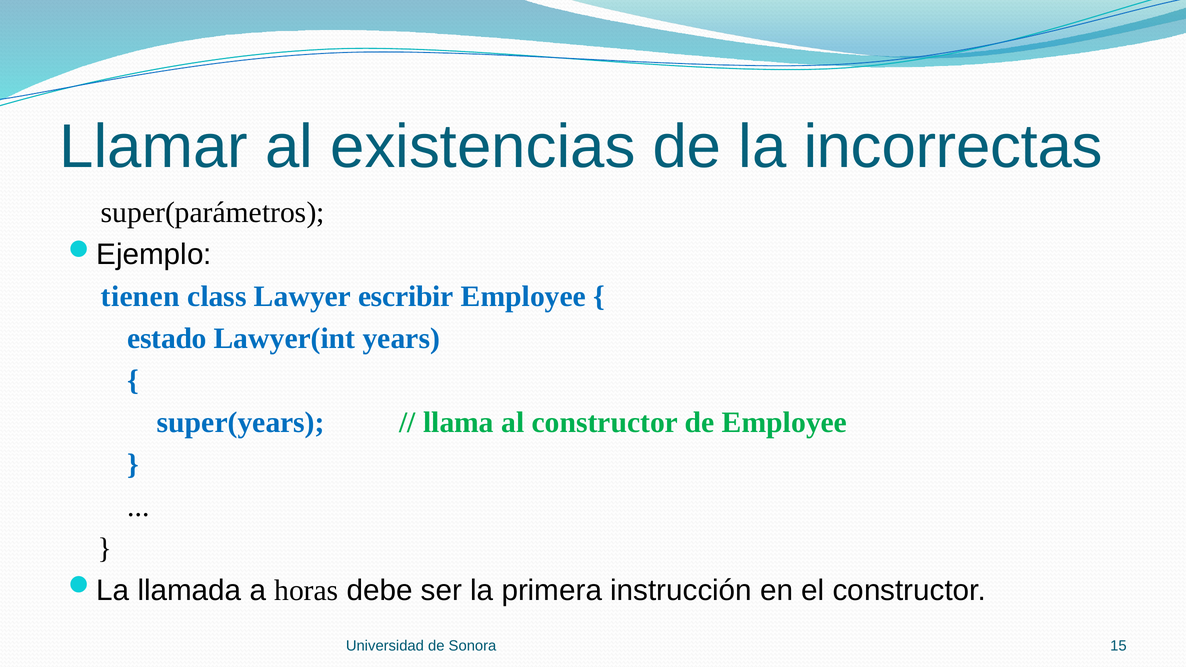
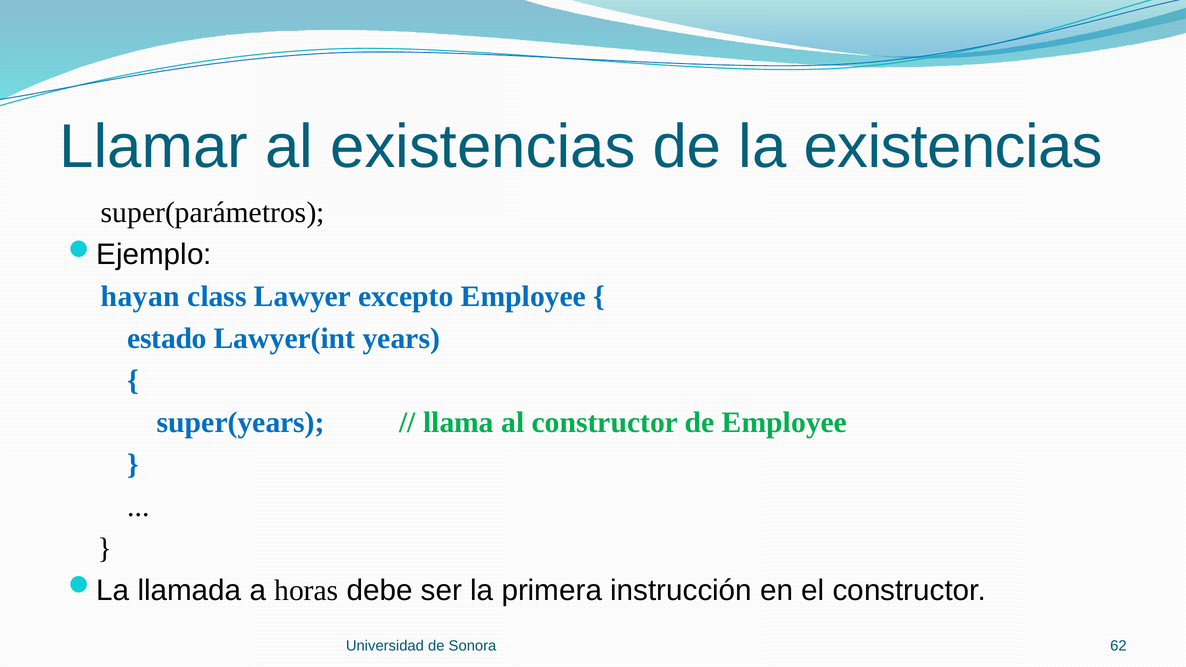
la incorrectas: incorrectas -> existencias (953, 147)
tienen: tienen -> hayan (140, 296)
escribir: escribir -> excepto (406, 296)
15: 15 -> 62 (1118, 646)
